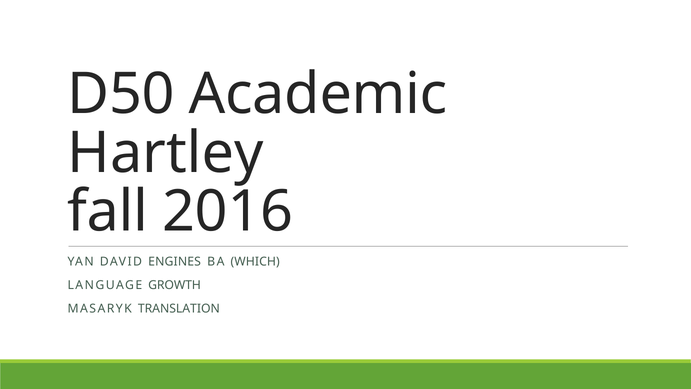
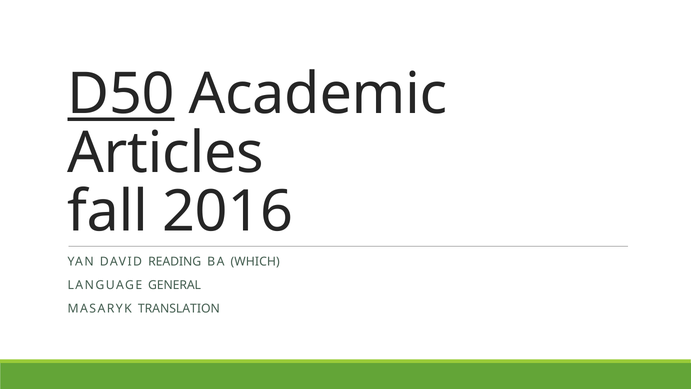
D50 underline: none -> present (121, 94)
Hartley: Hartley -> Articles (166, 153)
ENGINES: ENGINES -> READING (175, 262)
GROWTH: GROWTH -> GENERAL (175, 285)
